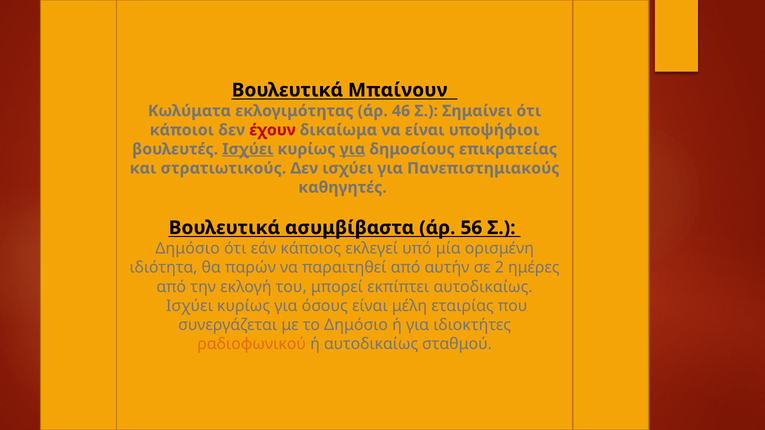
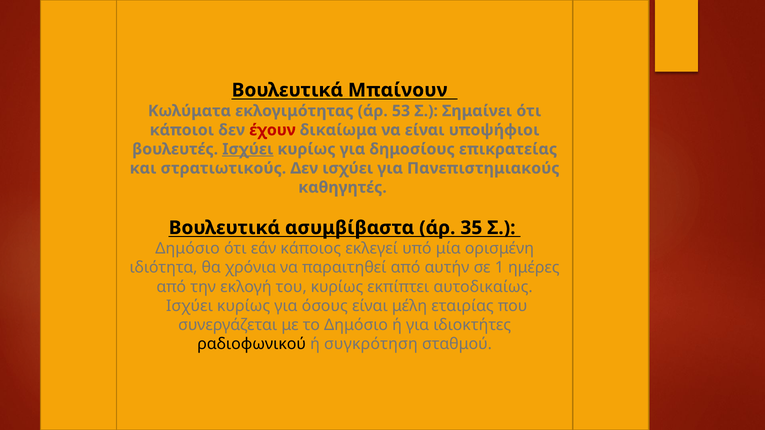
46: 46 -> 53 (401, 111)
για underline: present -> none (352, 149)
56: 56 -> 35 (471, 228)
παρών: παρών -> χρόνια (251, 268)
2: 2 -> 1 (499, 268)
του μπορεί: μπορεί -> κυρίως (337, 287)
ραδιοφωνικού colour: orange -> black (252, 344)
ή αυτοδικαίως: αυτοδικαίως -> συγκρότηση (371, 344)
